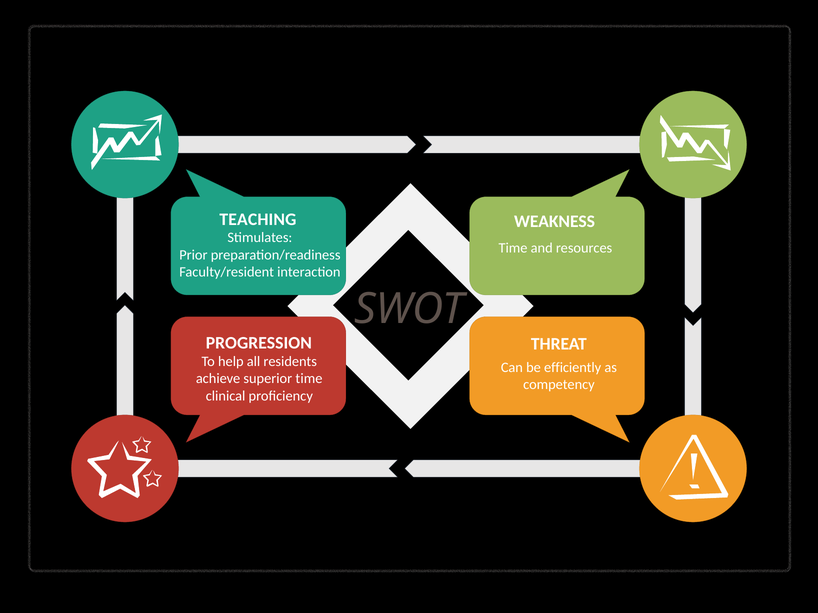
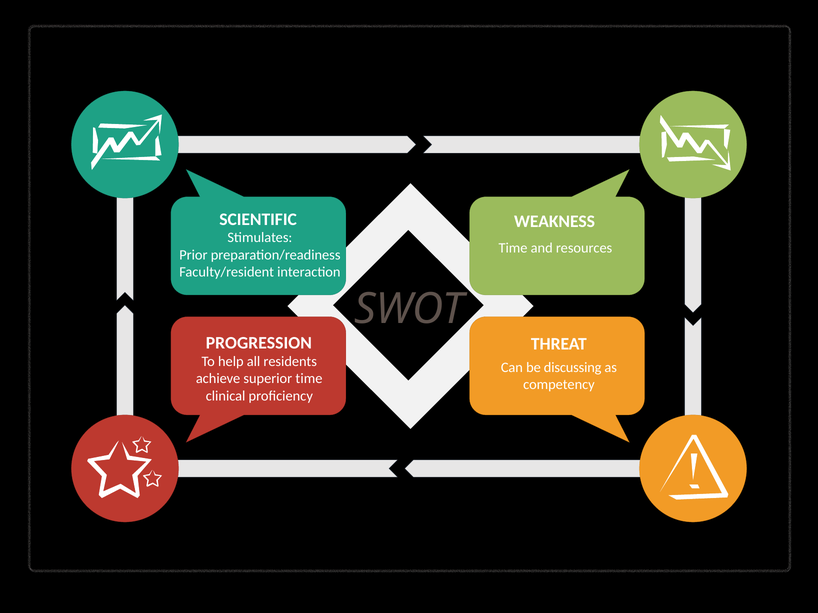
TEACHING: TEACHING -> SCIENTIFIC (258, 220)
efficiently: efficiently -> discussing (573, 368)
